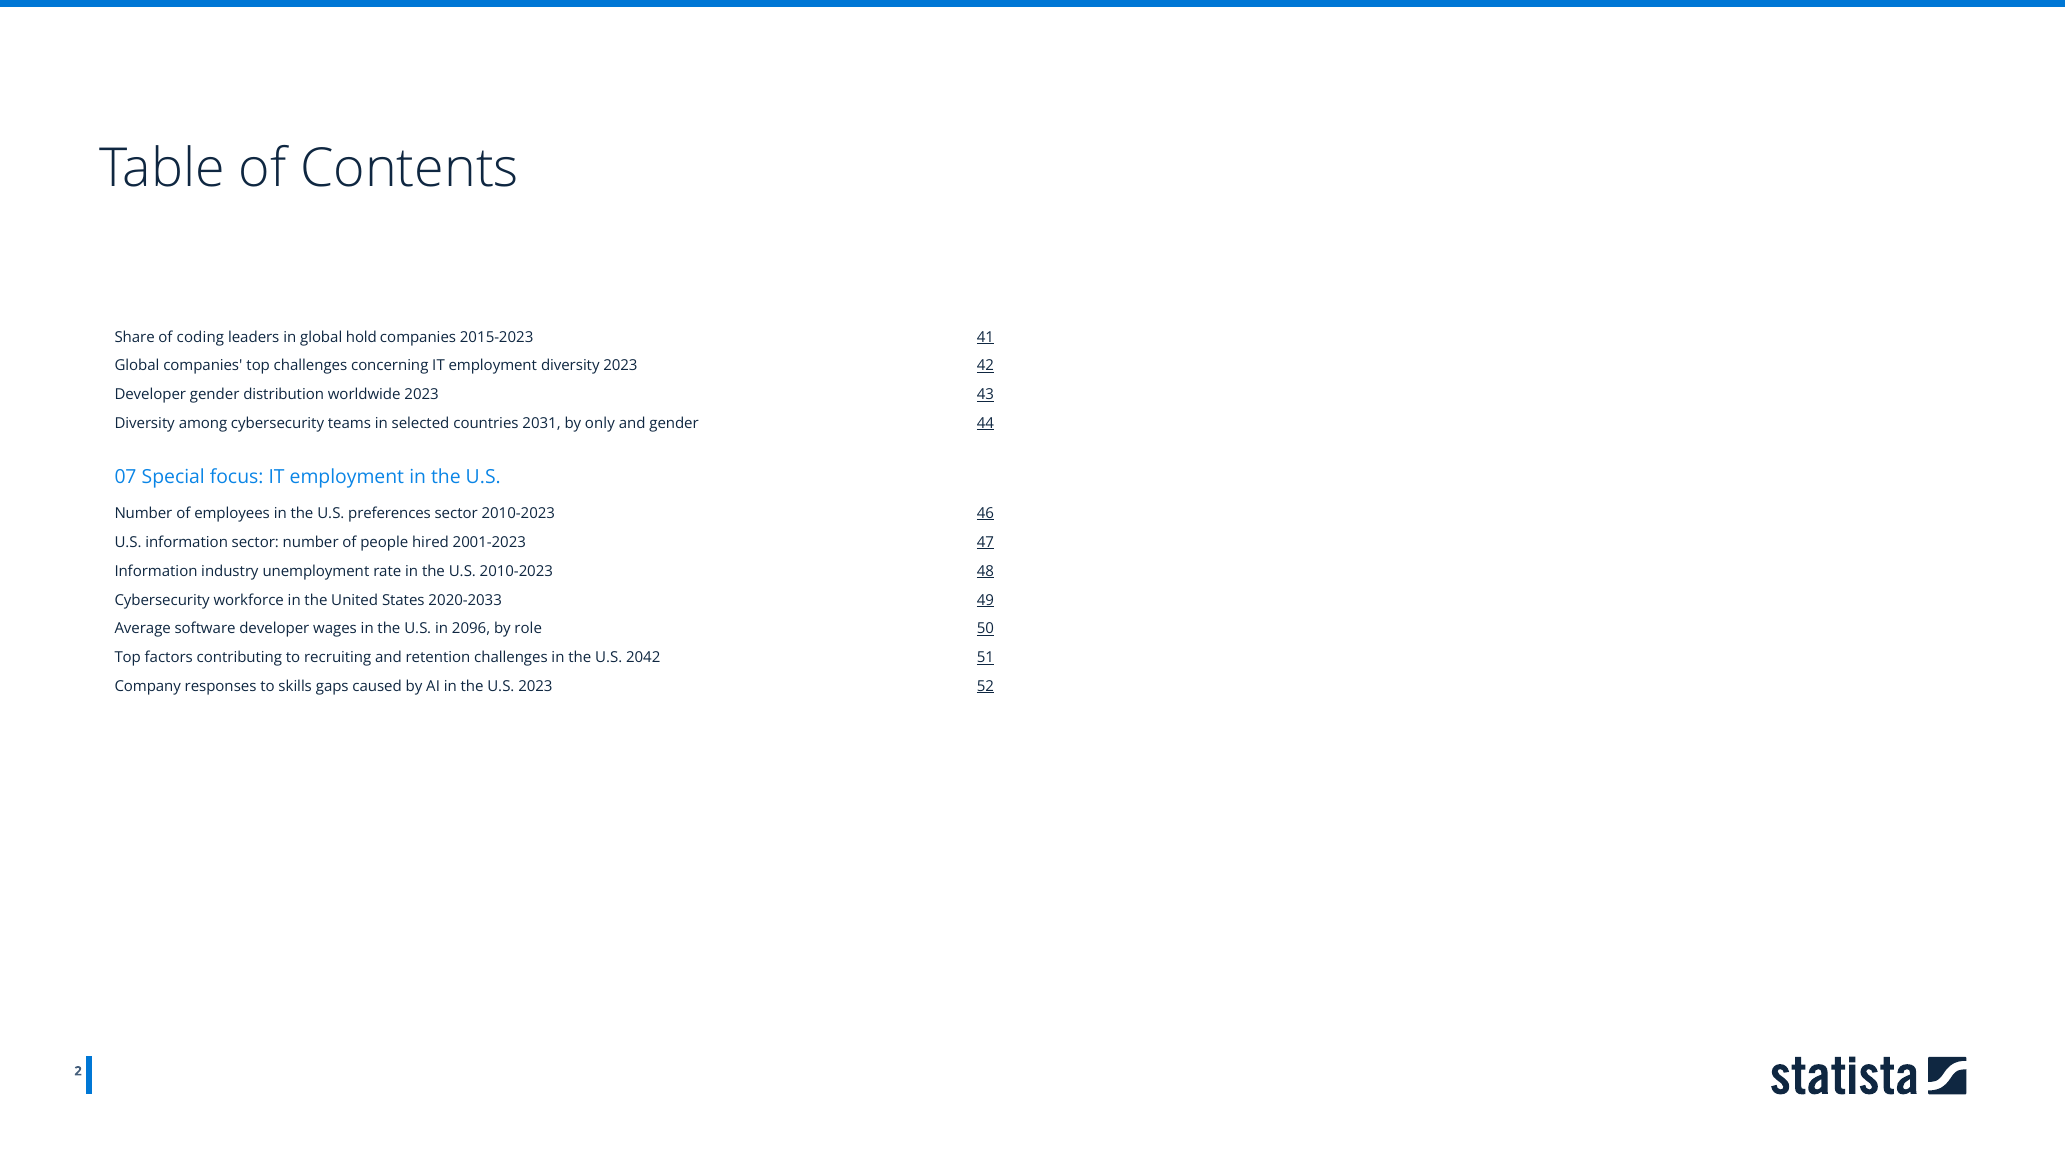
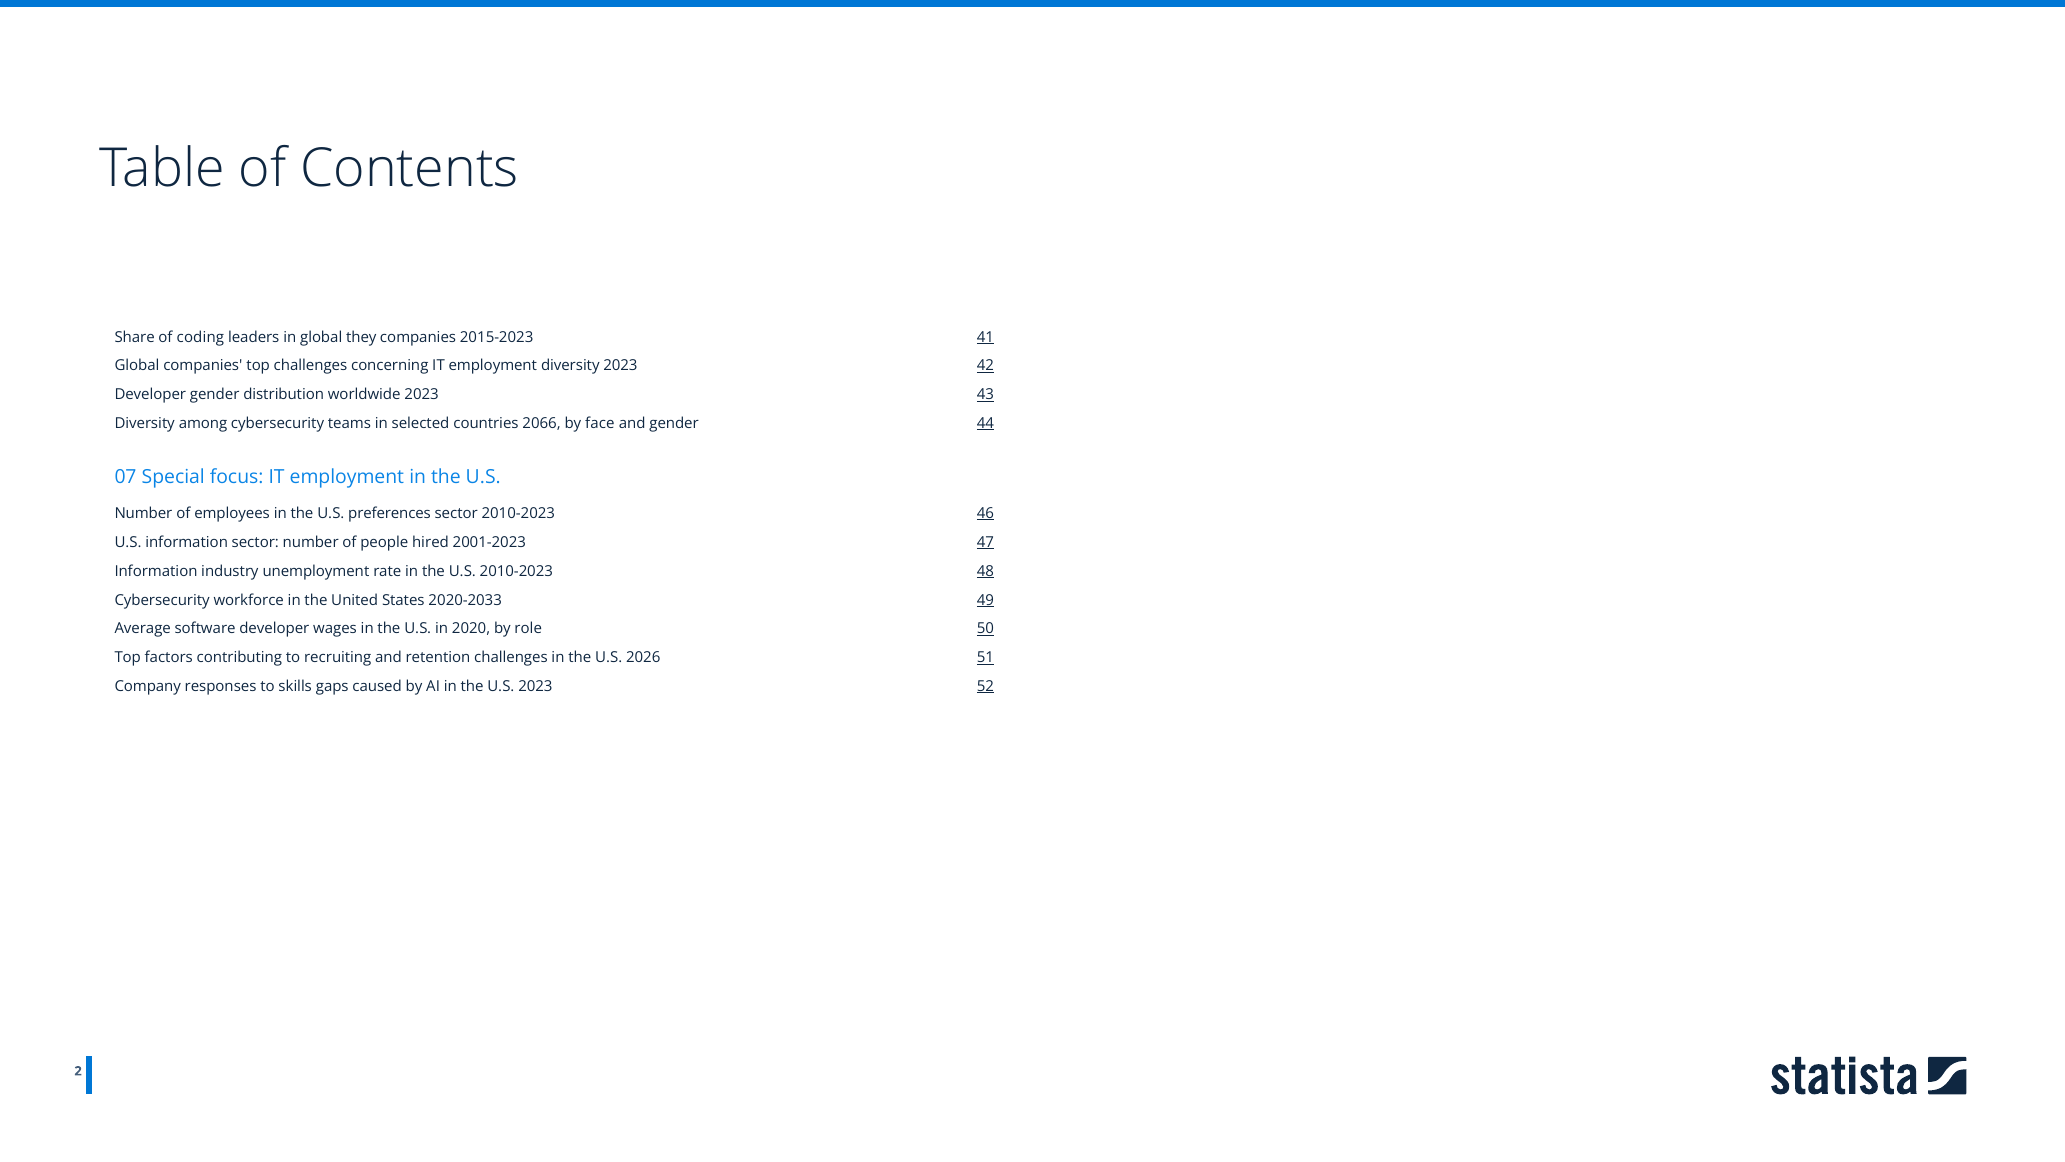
hold: hold -> they (361, 337)
2031: 2031 -> 2066 (542, 423)
only: only -> face (600, 423)
2096: 2096 -> 2020 (471, 629)
2042: 2042 -> 2026 (643, 658)
